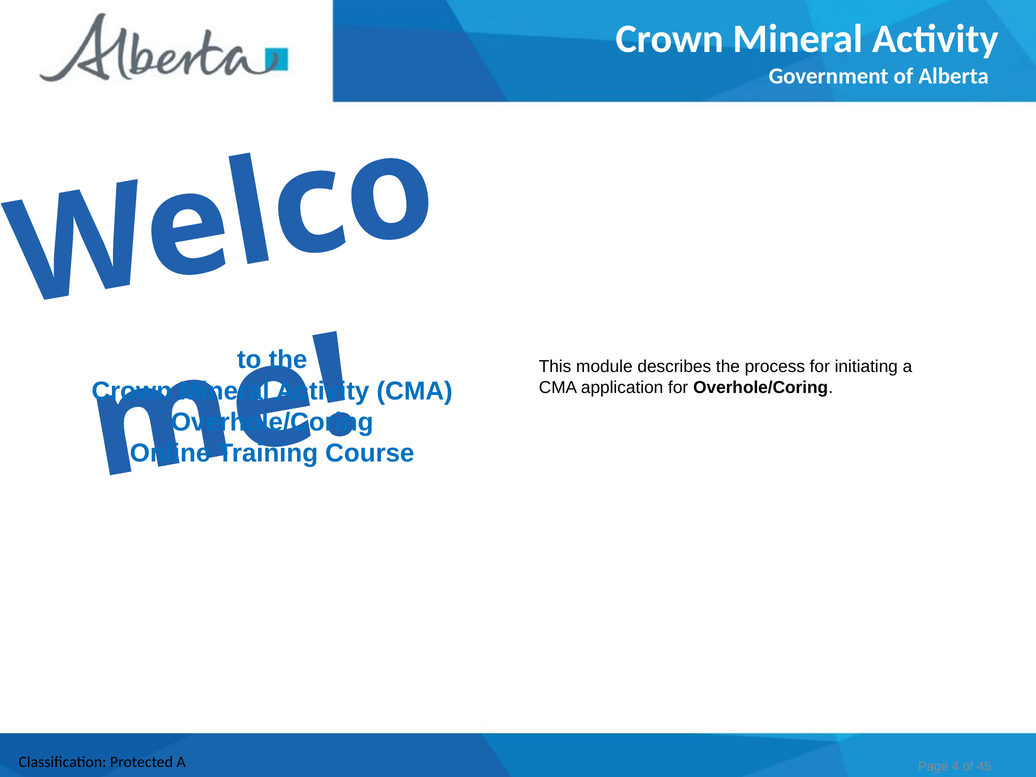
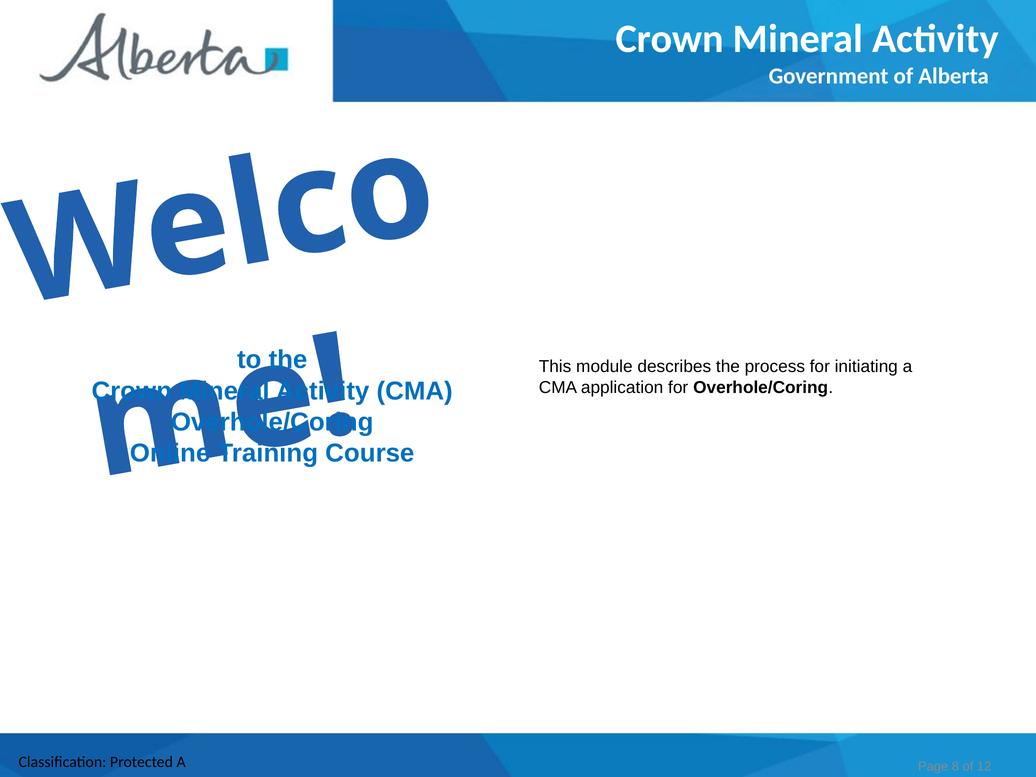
4: 4 -> 8 (955, 767)
45: 45 -> 12 (984, 767)
